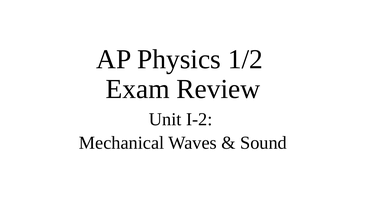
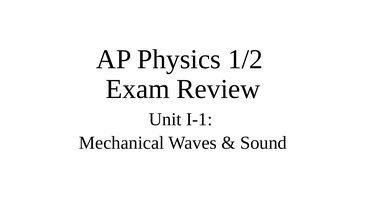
I-2: I-2 -> I-1 (199, 119)
